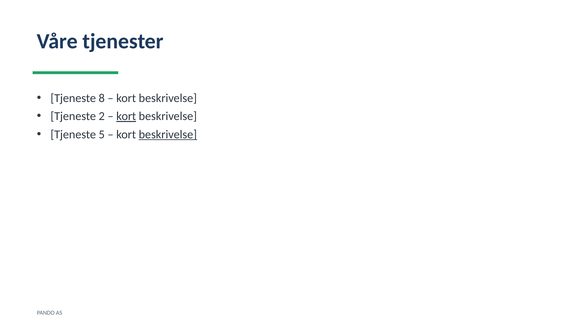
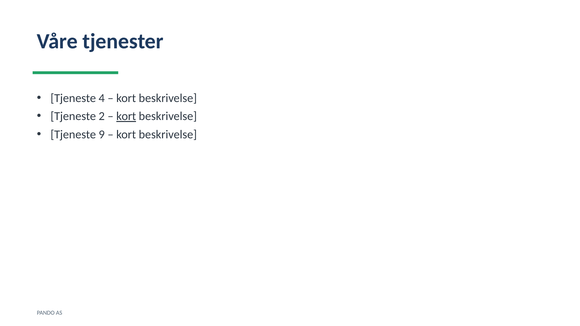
8: 8 -> 4 (102, 98)
5: 5 -> 9 (102, 135)
beskrivelse underline: present -> none (168, 135)
